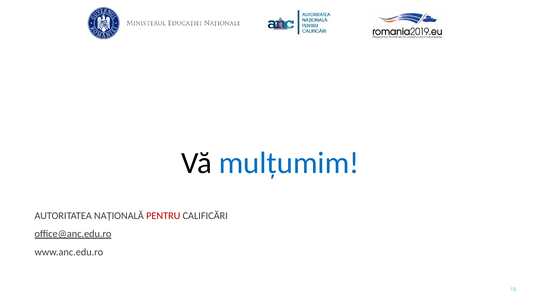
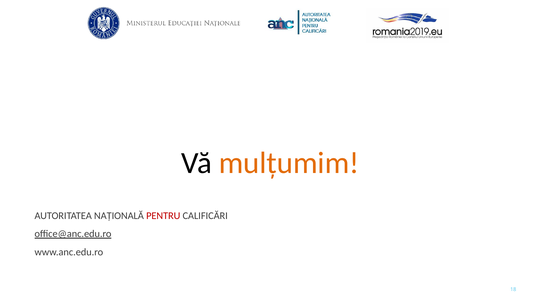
mulțumim colour: blue -> orange (289, 163)
